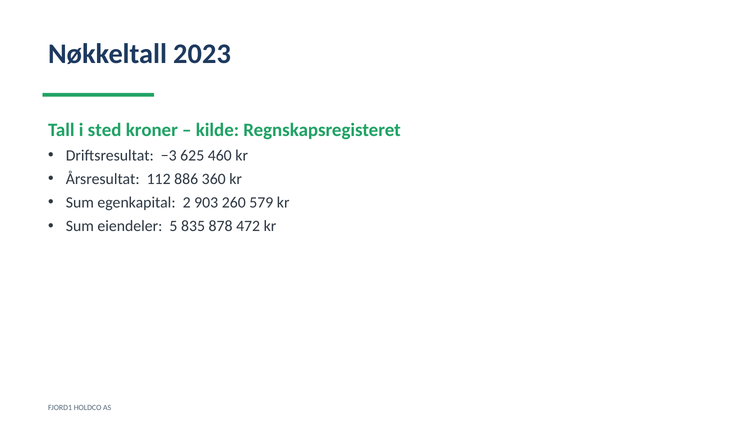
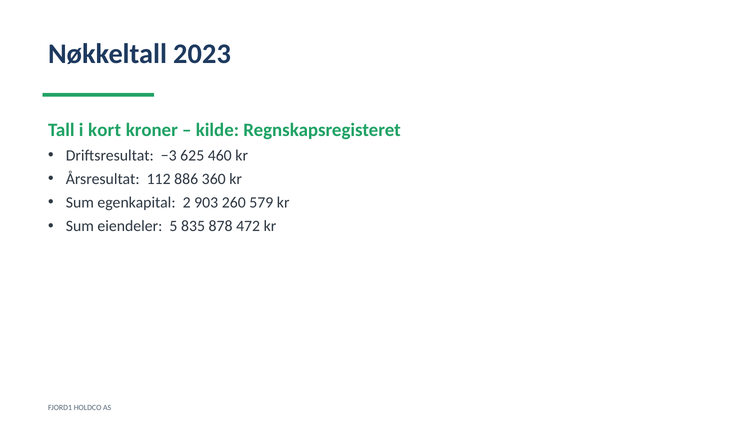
sted: sted -> kort (105, 130)
